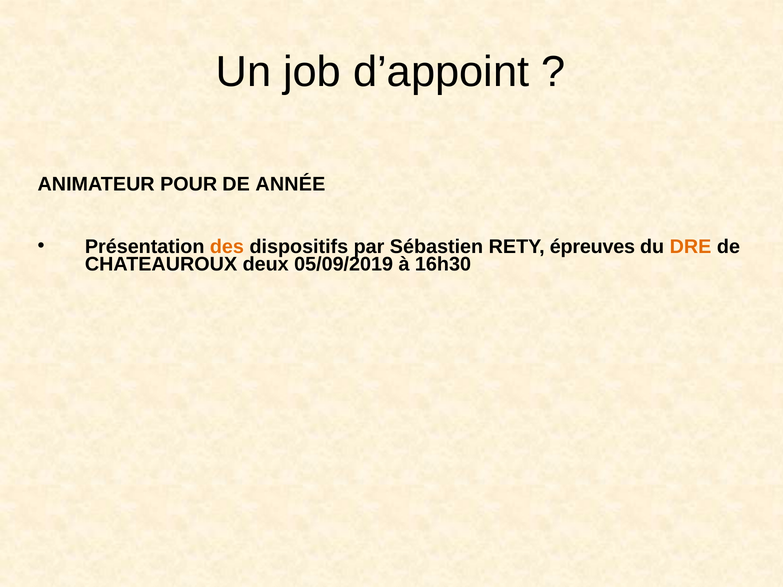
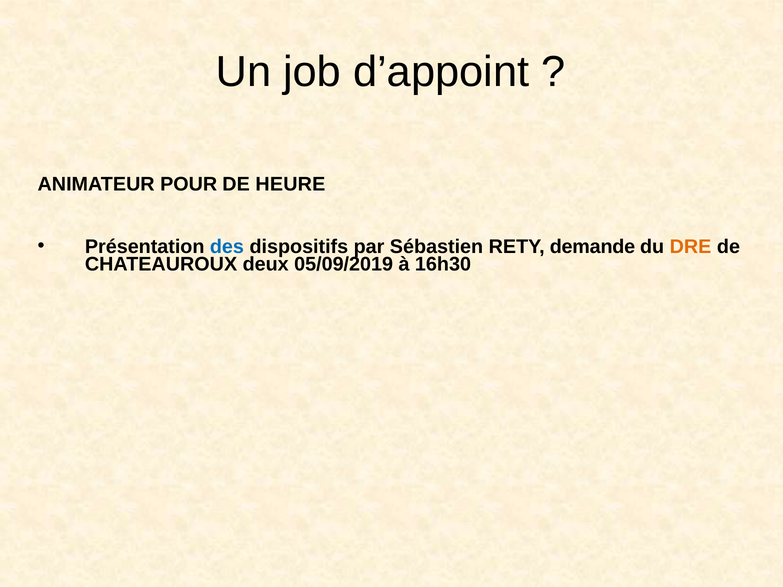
ANNÉE: ANNÉE -> HEURE (290, 184)
des colour: orange -> blue (227, 247)
épreuves: épreuves -> demande (592, 247)
